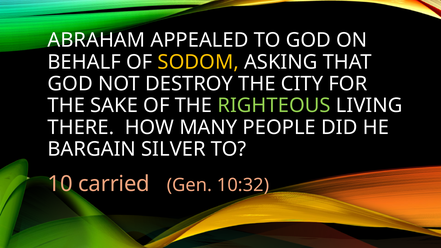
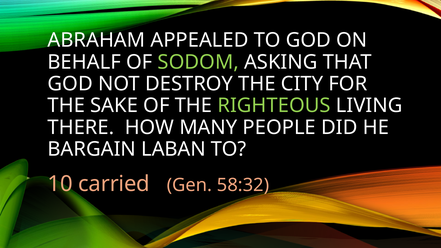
SODOM colour: yellow -> light green (198, 62)
SILVER: SILVER -> LABAN (173, 149)
10:32: 10:32 -> 58:32 (243, 185)
